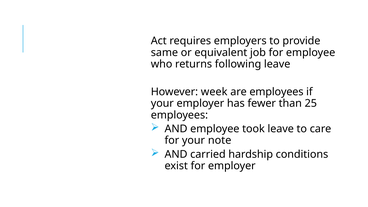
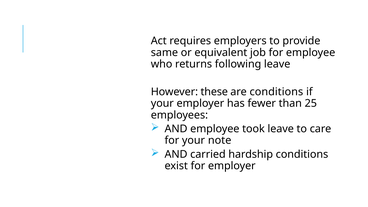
week: week -> these (214, 92)
are employees: employees -> conditions (276, 92)
